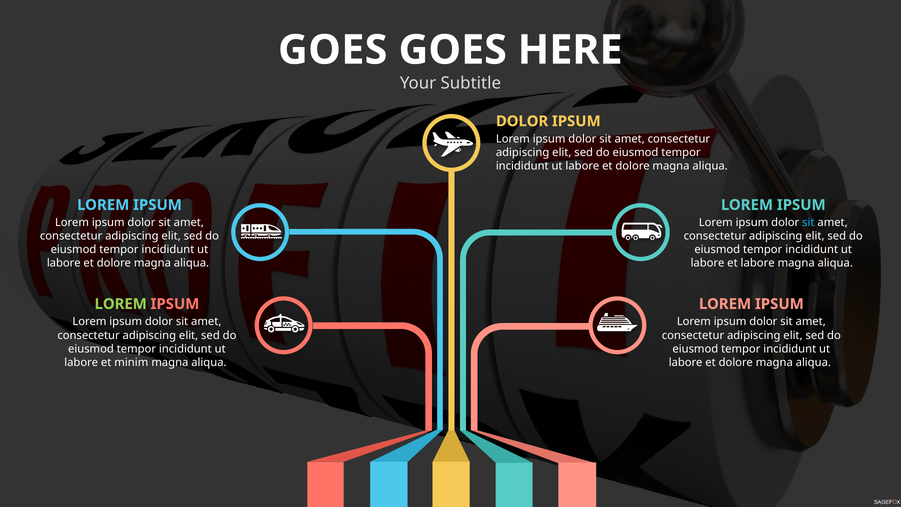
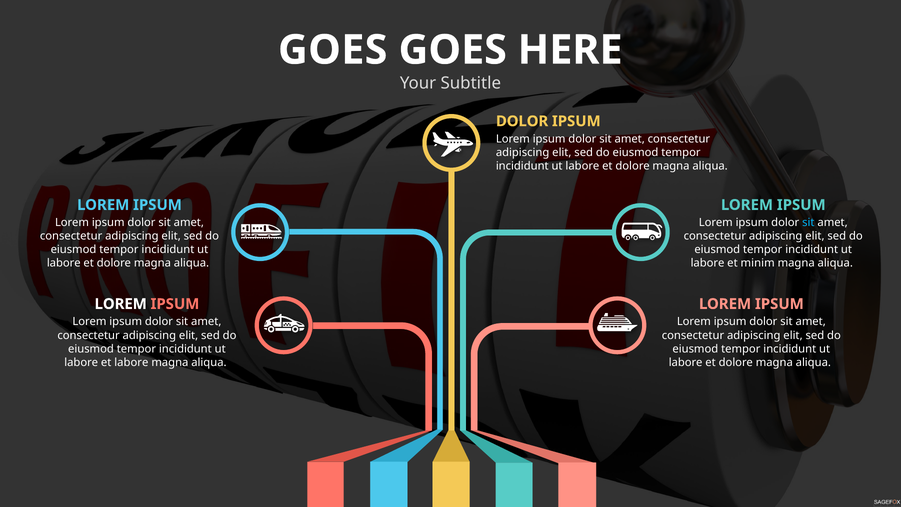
et labore: labore -> minim (758, 263)
LOREM colour: light green -> white (121, 304)
et minim: minim -> labore (131, 362)
